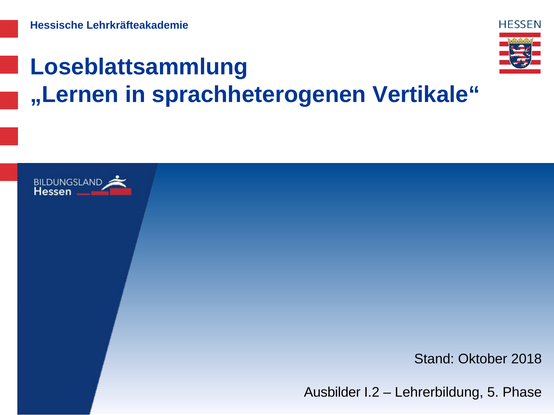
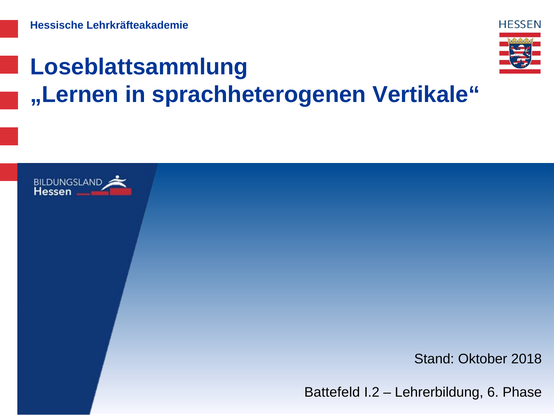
Ausbilder: Ausbilder -> Battefeld (332, 393)
5: 5 -> 6 (493, 393)
